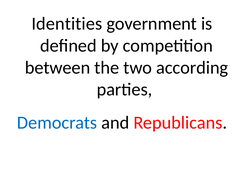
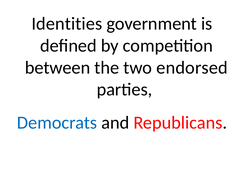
according: according -> endorsed (192, 68)
